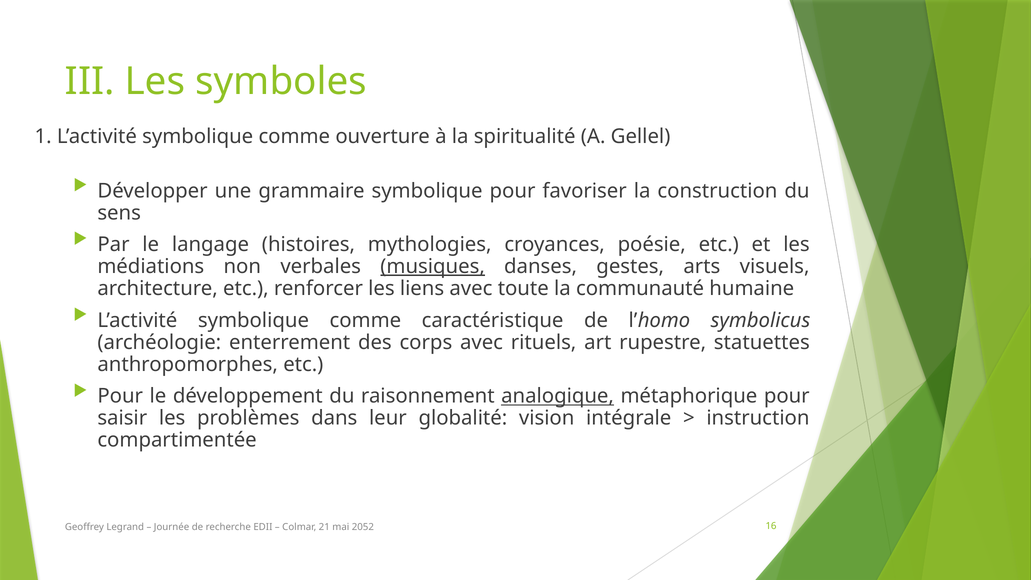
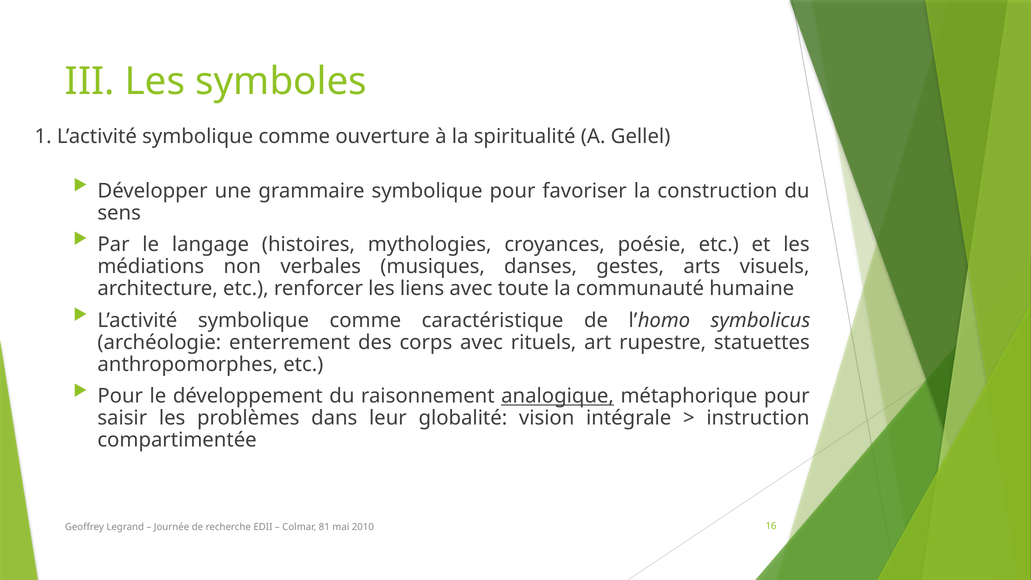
musiques underline: present -> none (433, 267)
21: 21 -> 81 (324, 527)
2052: 2052 -> 2010 (363, 527)
